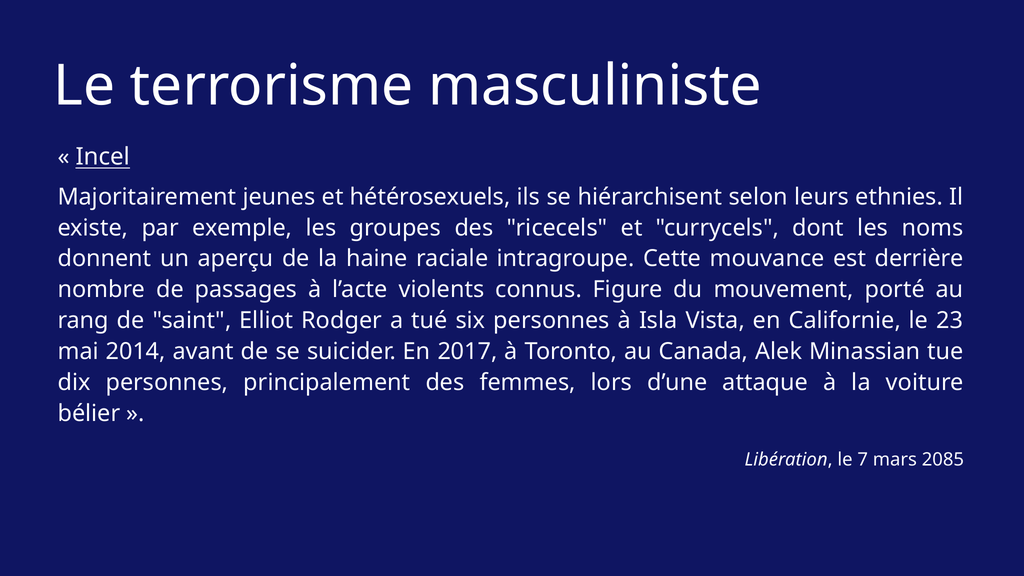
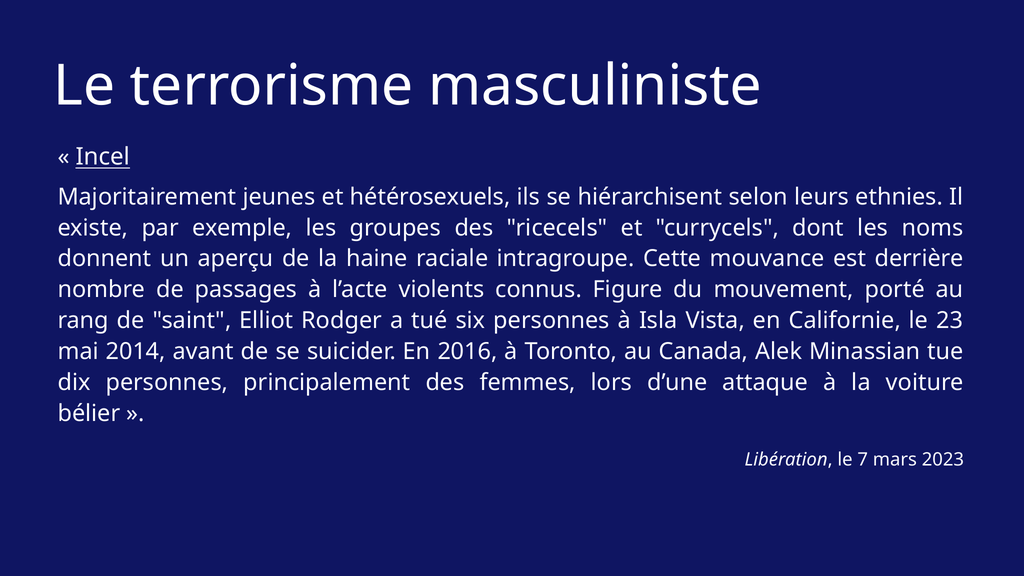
2017: 2017 -> 2016 (468, 352)
2085: 2085 -> 2023 (943, 460)
